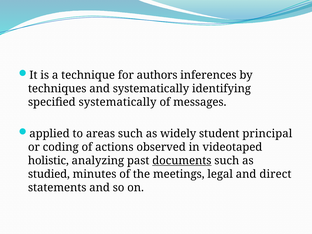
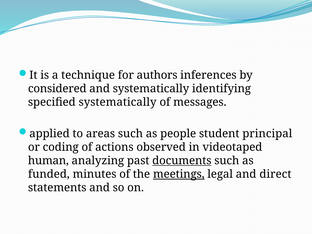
techniques: techniques -> considered (57, 89)
widely: widely -> people (178, 134)
holistic: holistic -> human (48, 161)
studied: studied -> funded (49, 174)
meetings underline: none -> present (179, 174)
